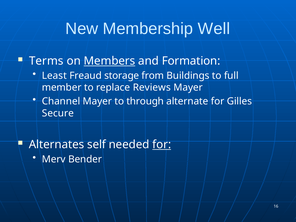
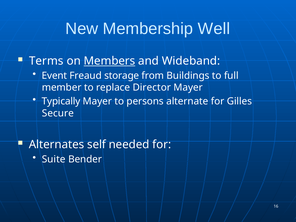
Formation: Formation -> Wideband (191, 61)
Least: Least -> Event (54, 76)
Reviews: Reviews -> Director (152, 88)
Channel: Channel -> Typically (61, 101)
through: through -> persons (145, 101)
for underline: present -> none (162, 145)
Merv: Merv -> Suite (54, 159)
